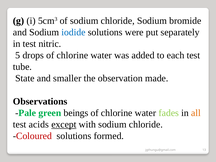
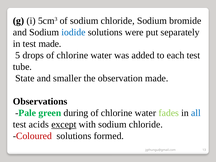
test nitric: nitric -> made (50, 44)
beings: beings -> during (76, 113)
all colour: orange -> blue (196, 113)
